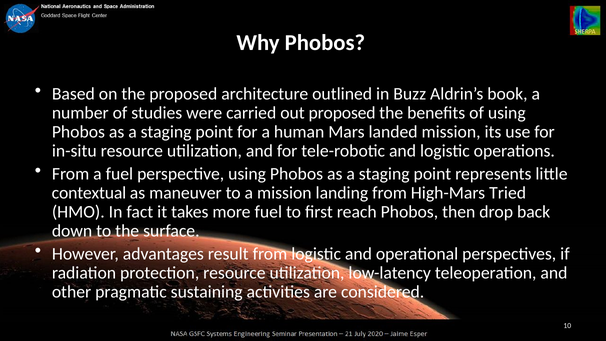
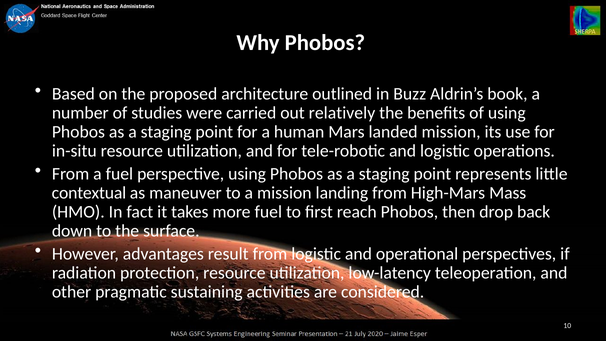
out proposed: proposed -> relatively (342, 113)
Tried: Tried -> Mass (508, 193)
